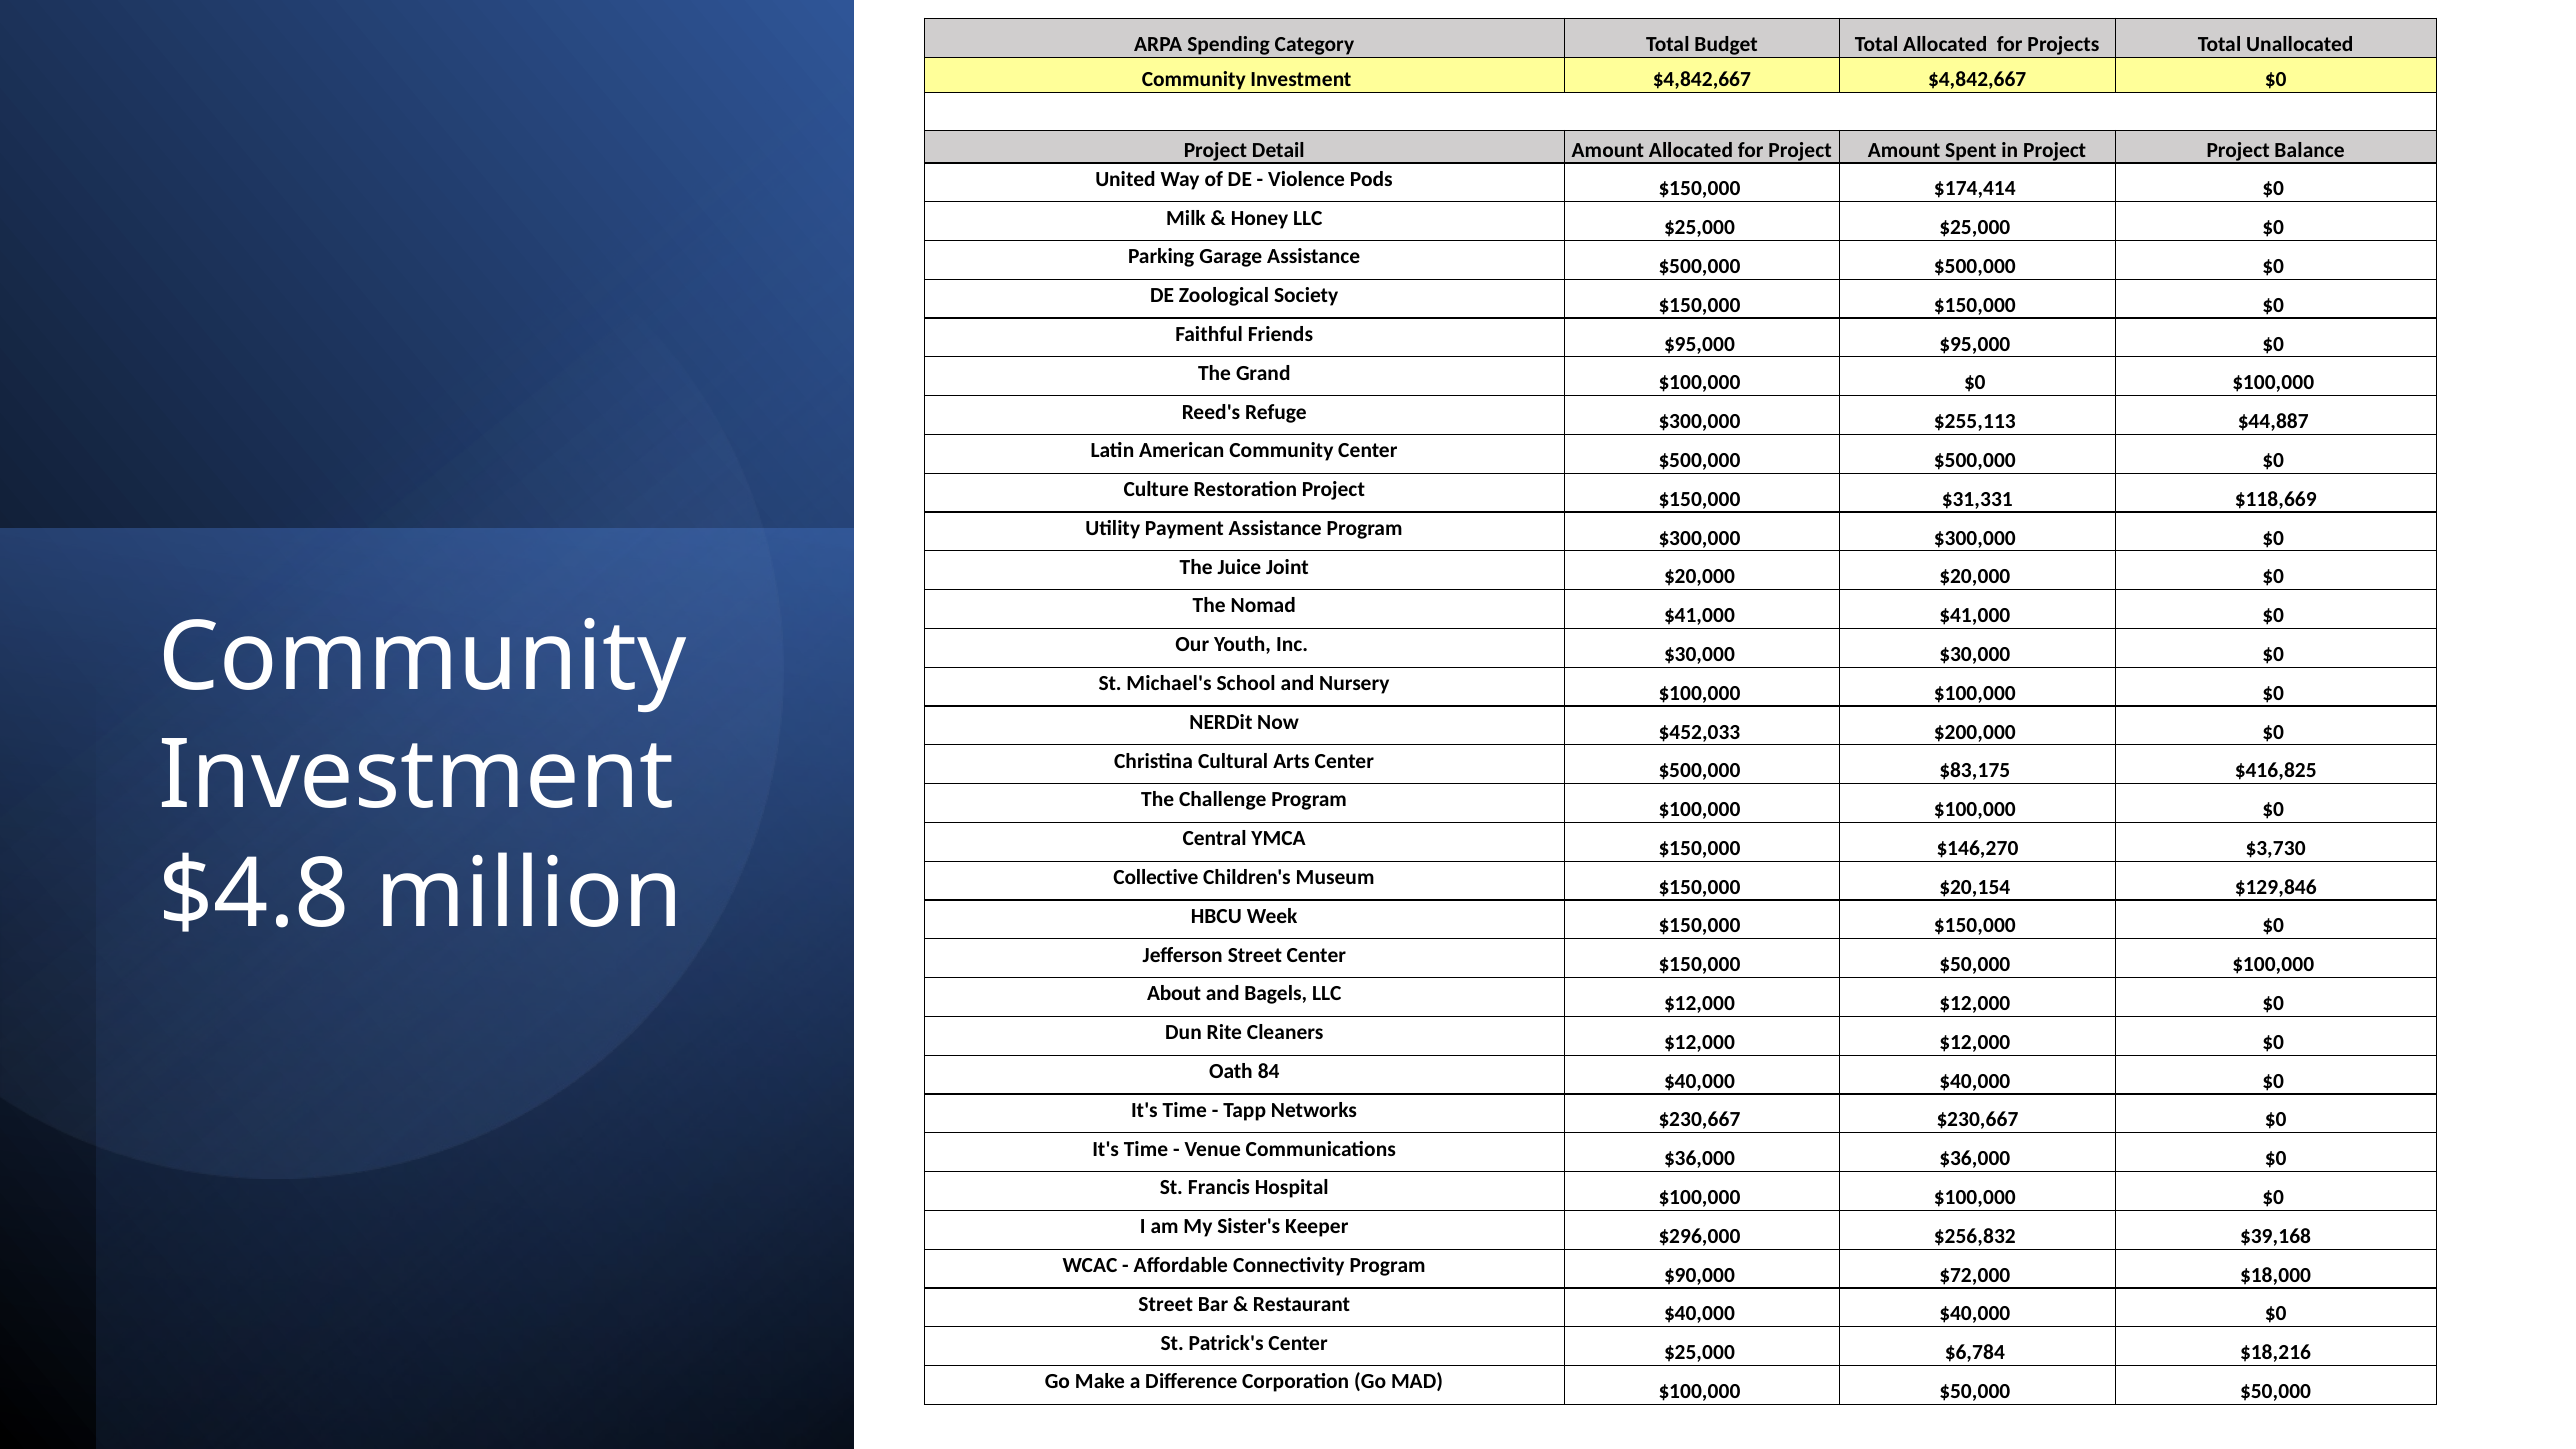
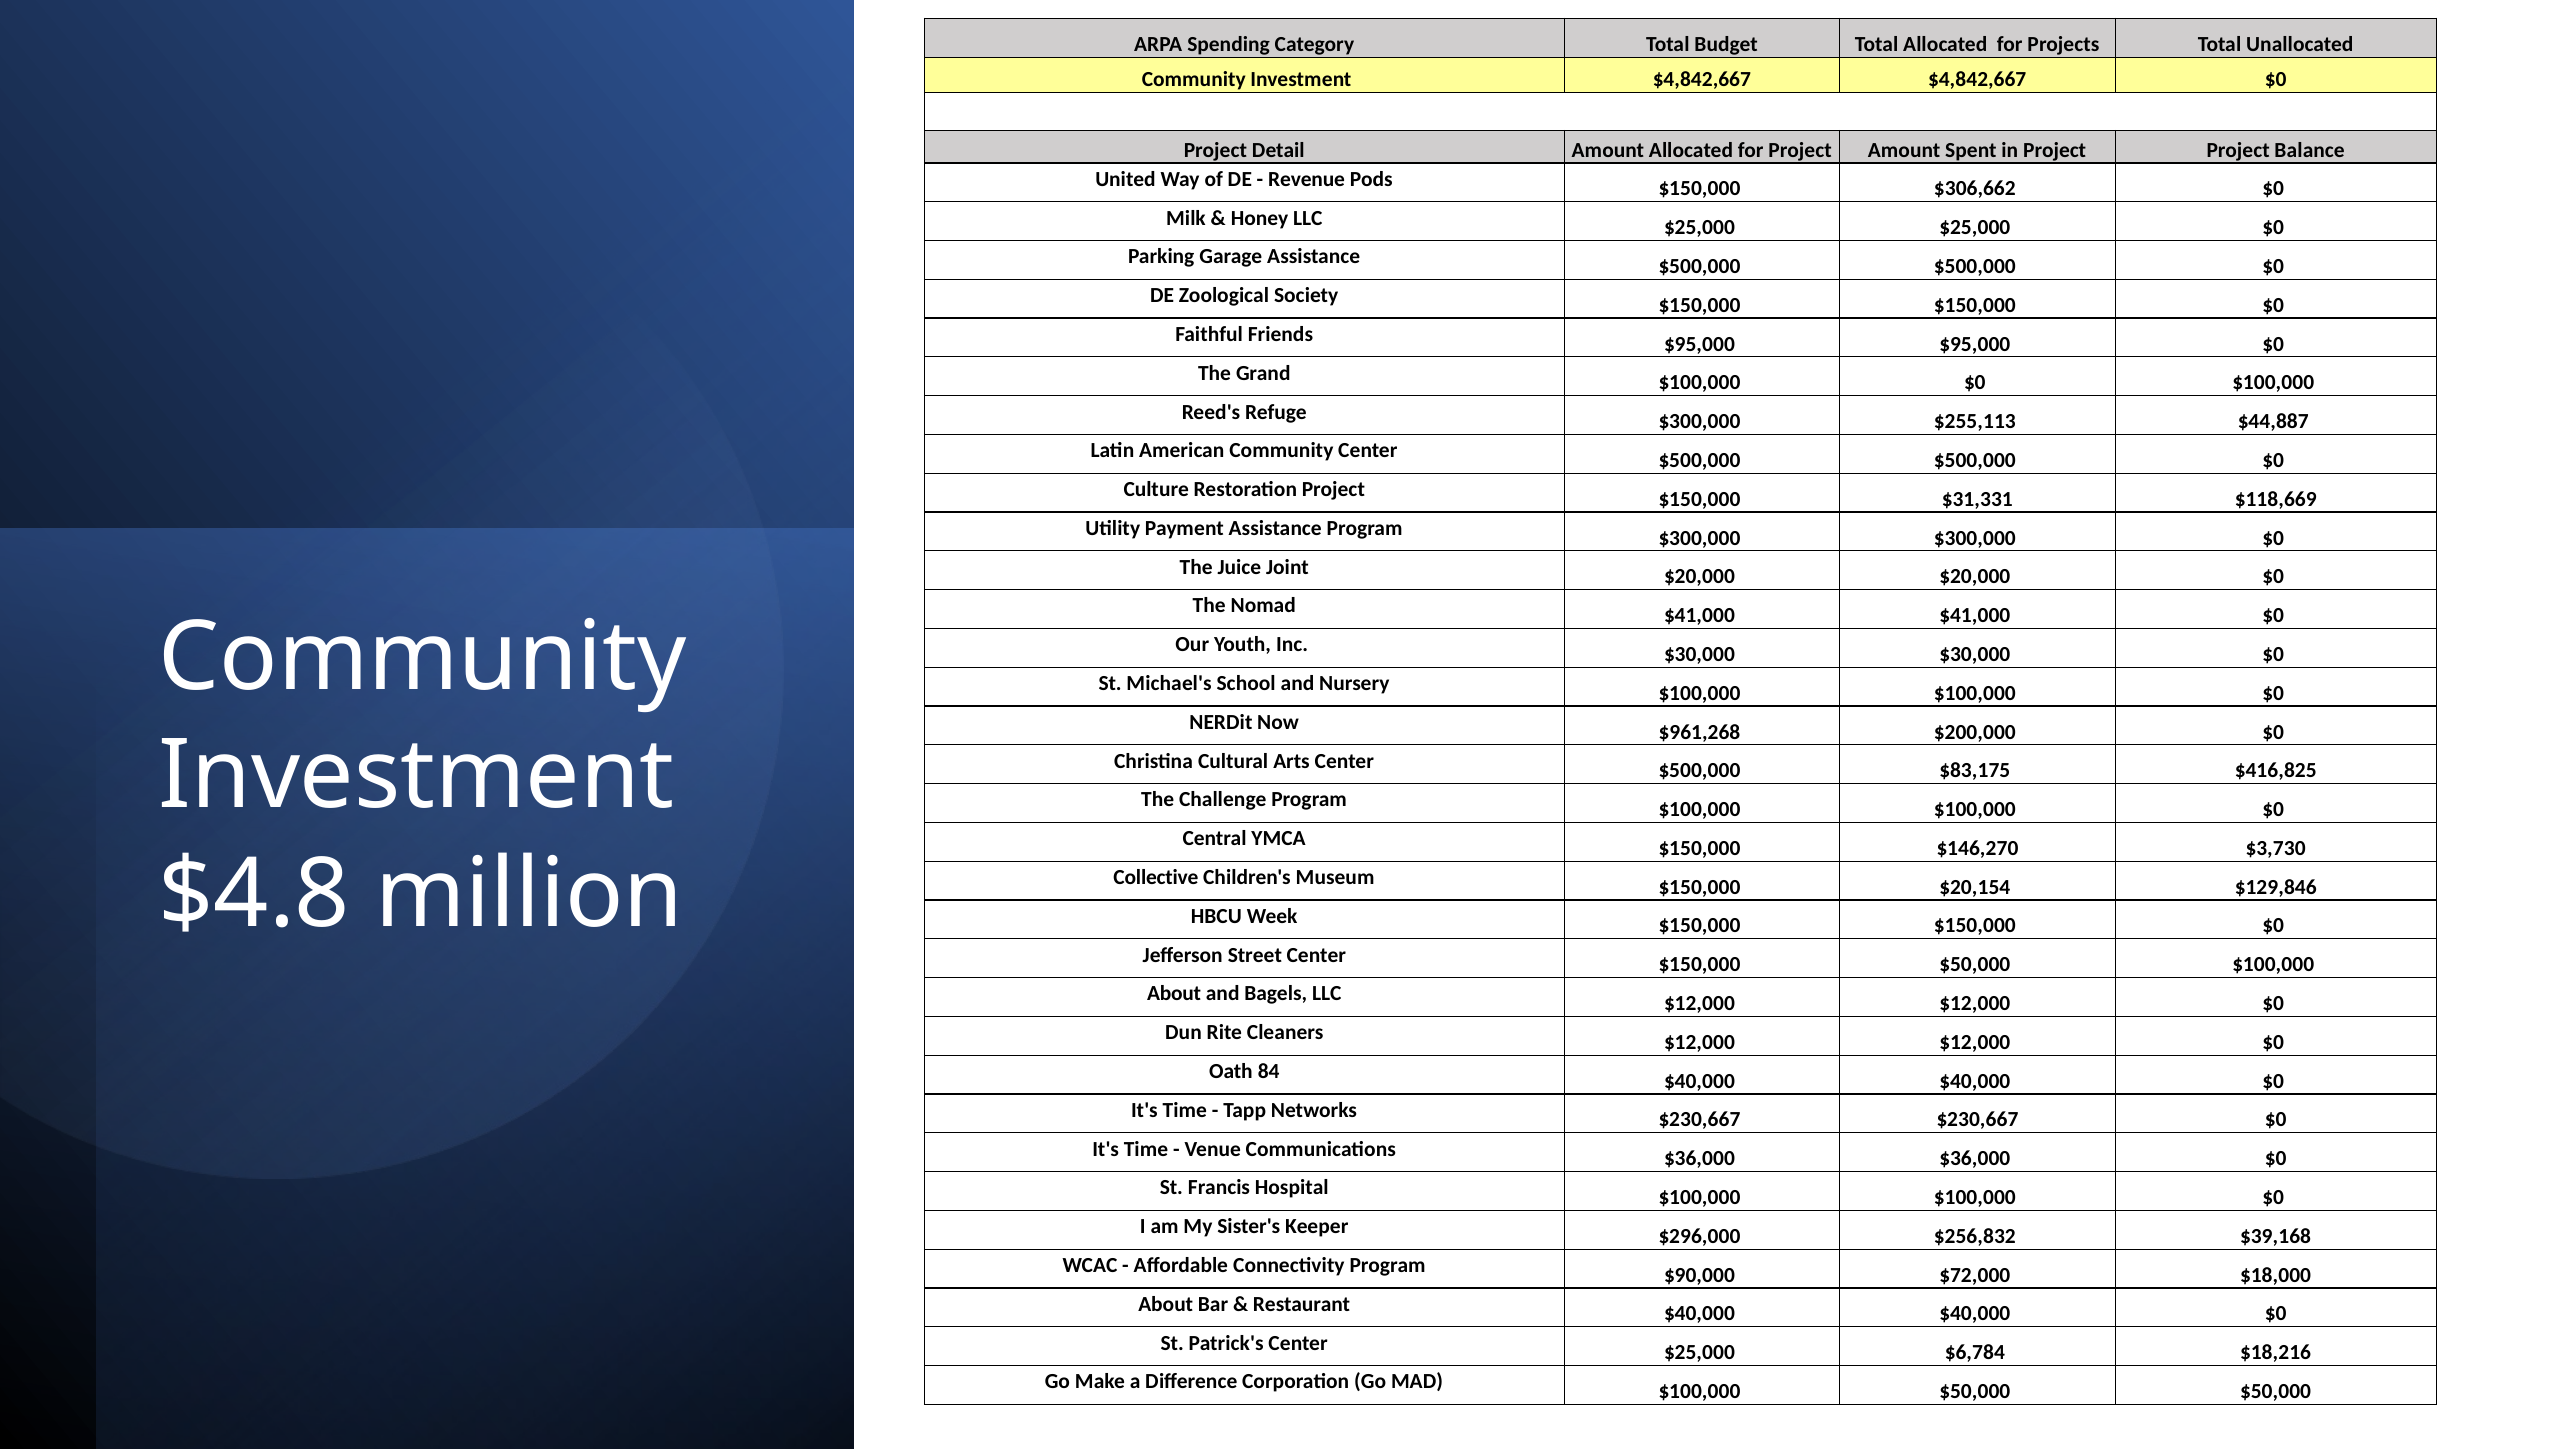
Violence: Violence -> Revenue (1307, 179)
$174,414: $174,414 -> $306,662 (1975, 189)
$452,033: $452,033 -> $961,268 (1699, 732)
Street: Street -> About (1166, 1304)
